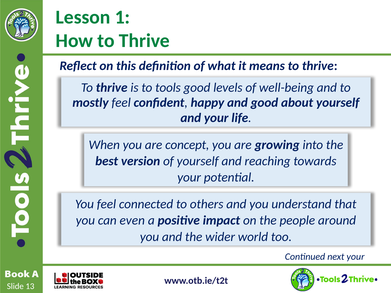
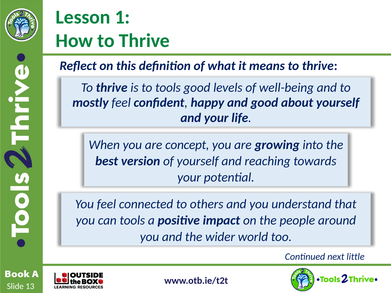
can even: even -> tools (132, 221)
next your: your -> little (356, 257)
